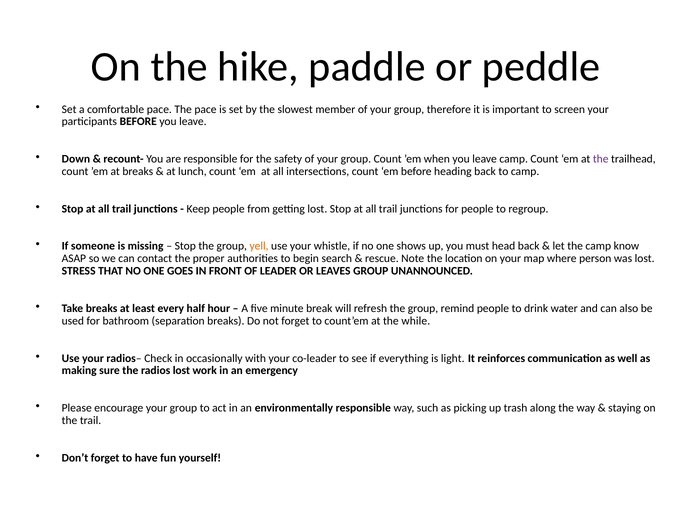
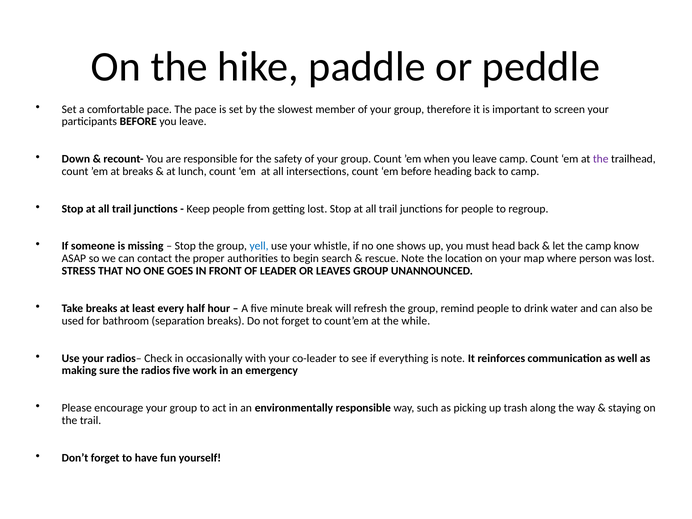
yell colour: orange -> blue (259, 246)
is light: light -> note (453, 358)
radios lost: lost -> five (181, 371)
